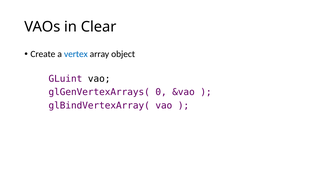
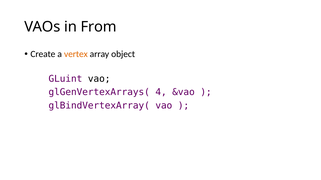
Clear: Clear -> From (99, 27)
vertex colour: blue -> orange (76, 54)
0: 0 -> 4 (161, 92)
